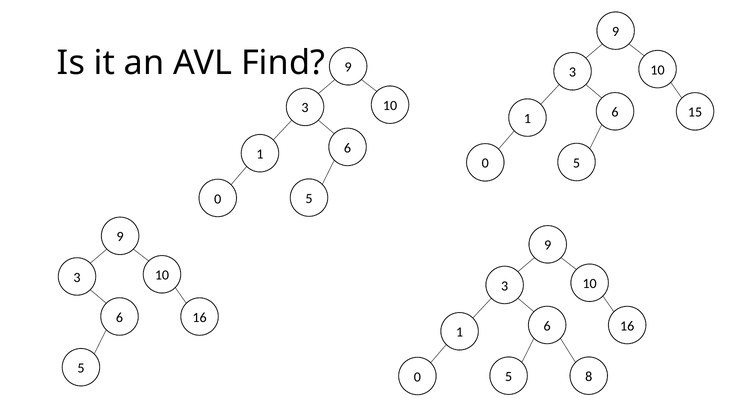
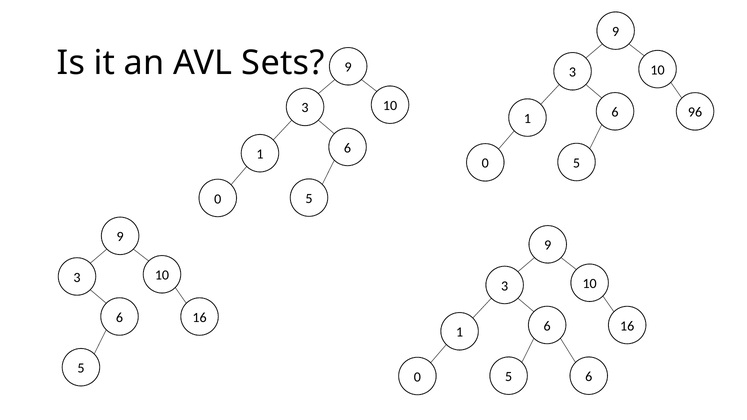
Find: Find -> Sets (283, 63)
15: 15 -> 96 (695, 112)
5 8: 8 -> 6 (589, 377)
